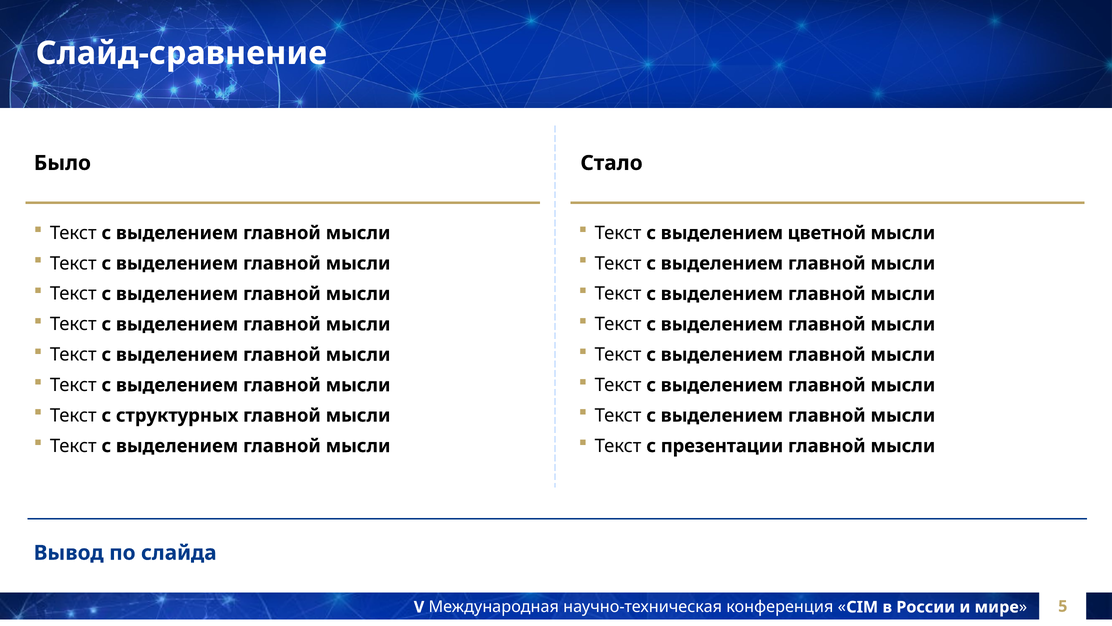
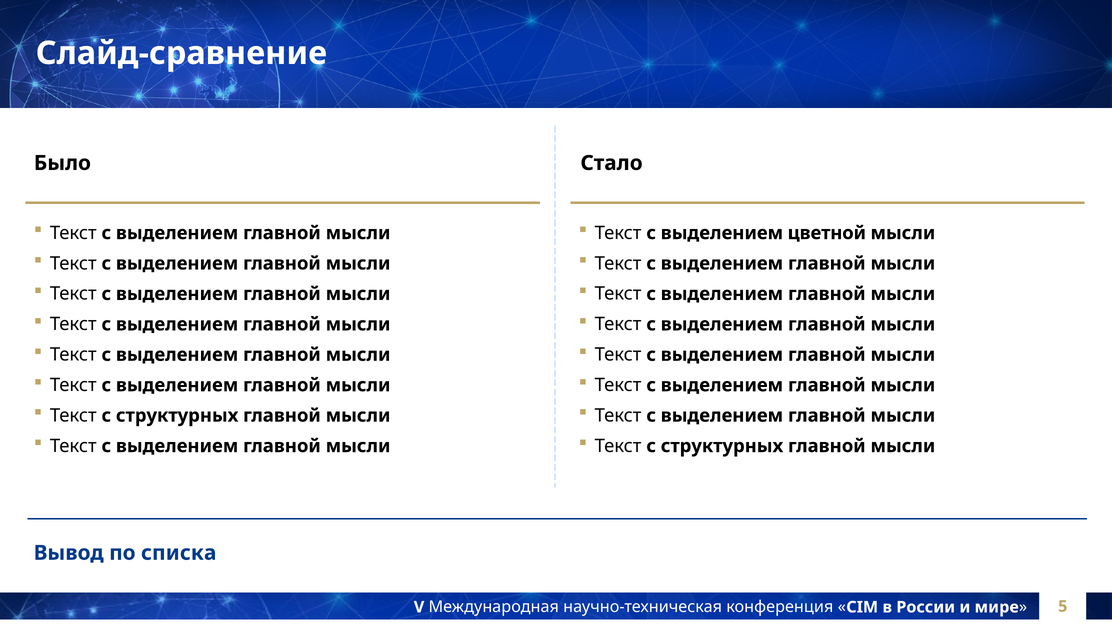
презентации: презентации -> структурных (722, 446)
слайда: слайда -> списка (179, 552)
